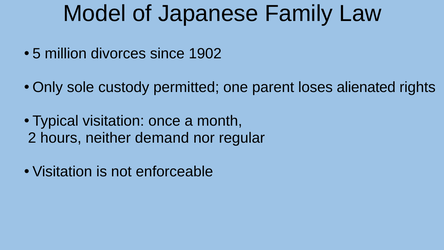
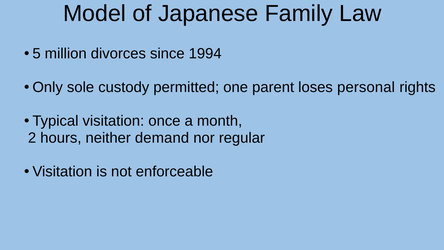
1902: 1902 -> 1994 (205, 53)
alienated: alienated -> personal (366, 87)
